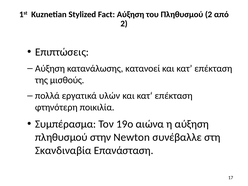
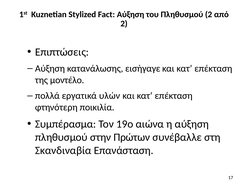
κατανοεί: κατανοεί -> εισήγαγε (143, 68)
μισθούς: μισθούς -> μοντέλο (67, 80)
Newton: Newton -> Πρώτων (132, 137)
